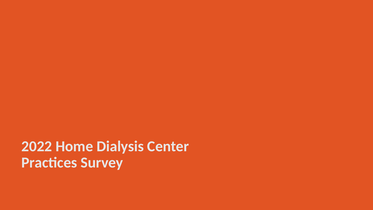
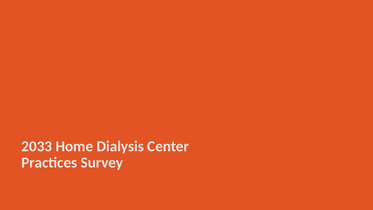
2022: 2022 -> 2033 (37, 146)
